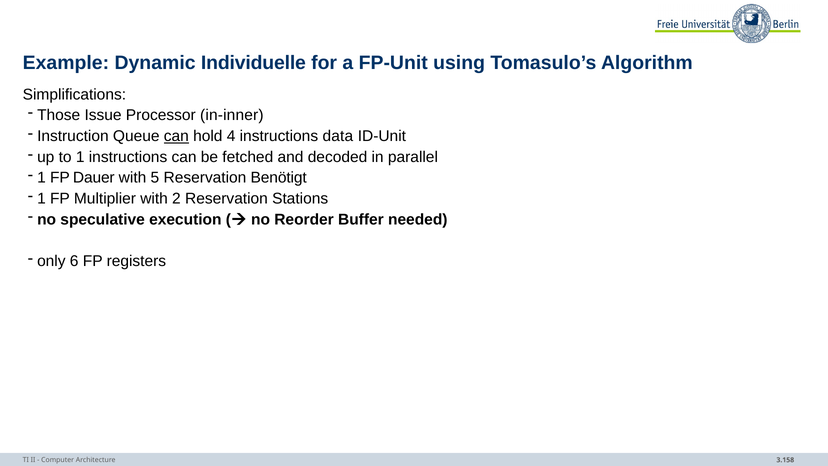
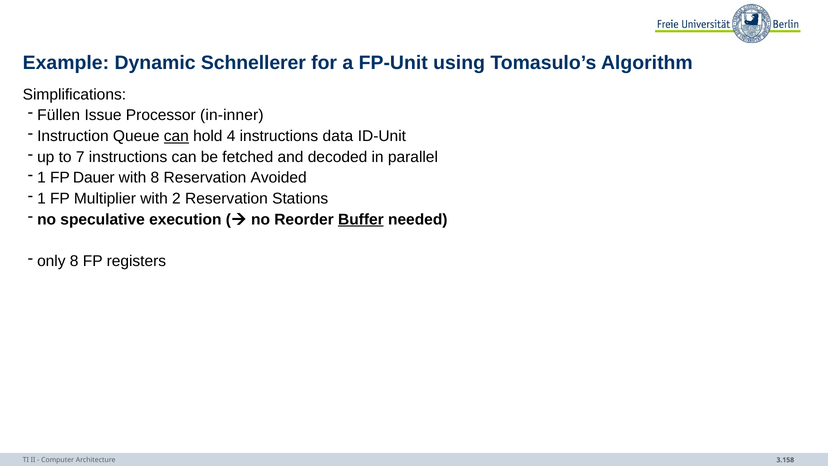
Individuelle: Individuelle -> Schnellerer (253, 63)
Those: Those -> Füllen (59, 115)
to 1: 1 -> 7 (80, 157)
with 5: 5 -> 8 (155, 178)
Benötigt: Benötigt -> Avoided (279, 178)
Buffer underline: none -> present (361, 219)
only 6: 6 -> 8 (74, 261)
